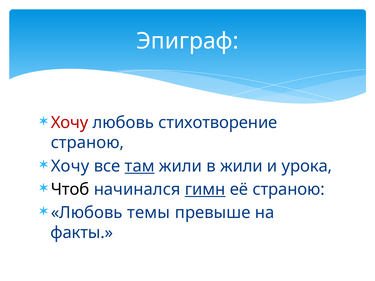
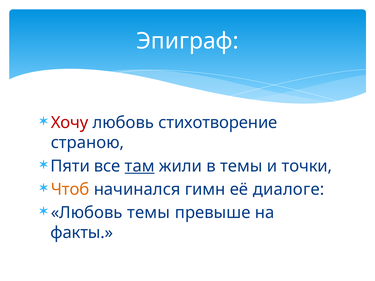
Хочу: Хочу -> Пяти (70, 166)
в жили: жили -> темы (241, 166)
урока: урока -> точки (307, 166)
Чтоб colour: black -> orange (70, 190)
гимн underline: present -> none (205, 190)
её страною: страною -> диалоге (289, 190)
